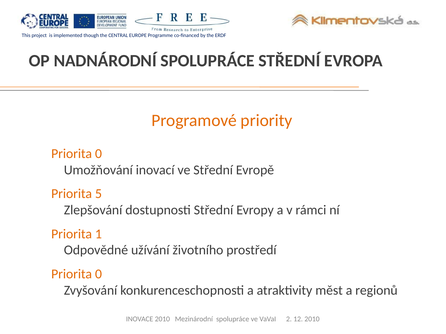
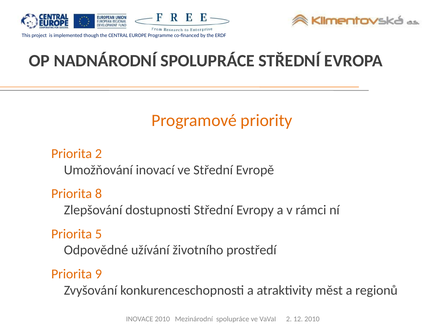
0: 0 -> 2 (98, 154)
5: 5 -> 8 (98, 194)
1: 1 -> 5 (98, 234)
0: 0 -> 9 (98, 274)
